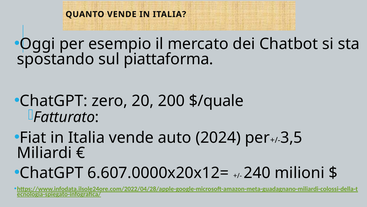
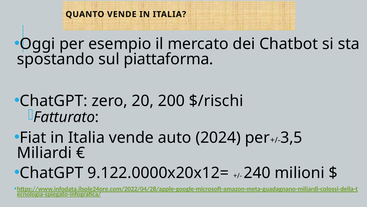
$/quale: $/quale -> $/rischi (216, 101)
6.607.0000x20x12=: 6.607.0000x20x12= -> 9.122.0000x20x12= (158, 173)
